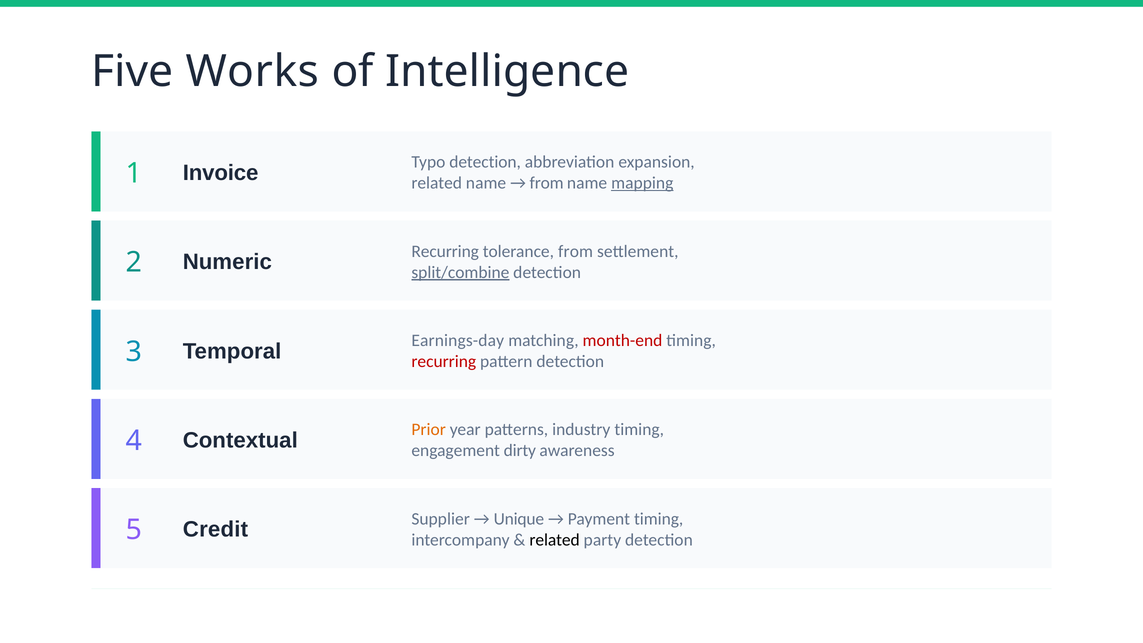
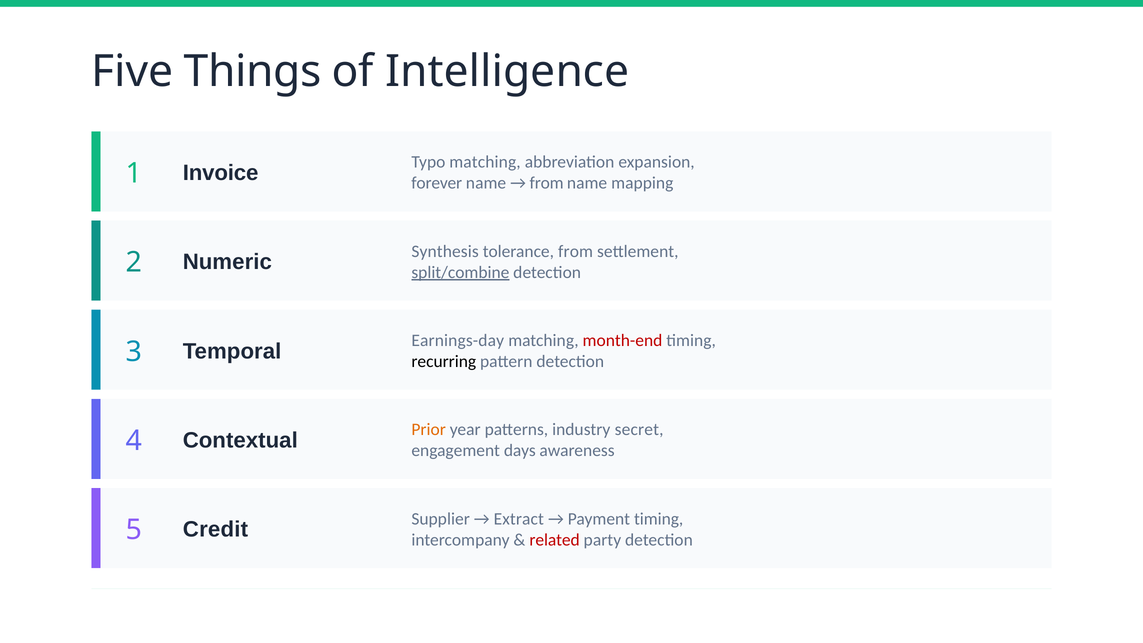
Works: Works -> Things (253, 72)
Typo detection: detection -> matching (485, 162)
related: related -> forever (437, 183)
mapping underline: present -> none (642, 183)
Numeric Recurring: Recurring -> Synthesis (445, 251)
recurring colour: red -> black (444, 361)
industry timing: timing -> secret (639, 430)
dirty: dirty -> days (520, 451)
Unique: Unique -> Extract (519, 519)
related colour: black -> red (555, 540)
